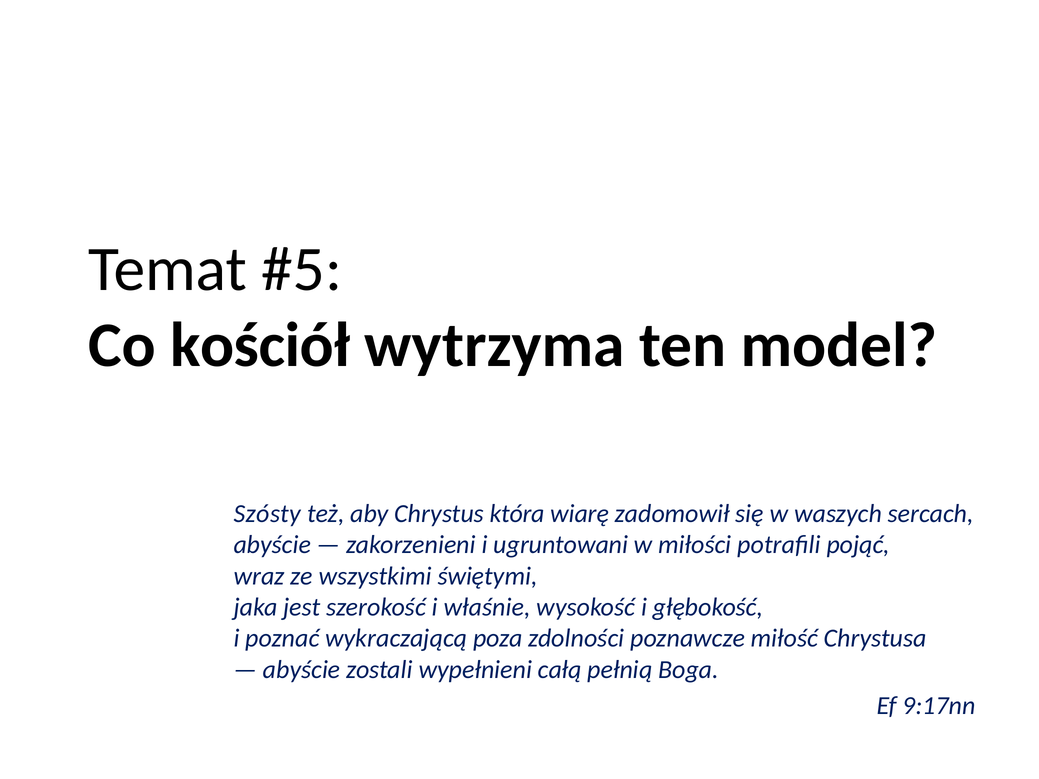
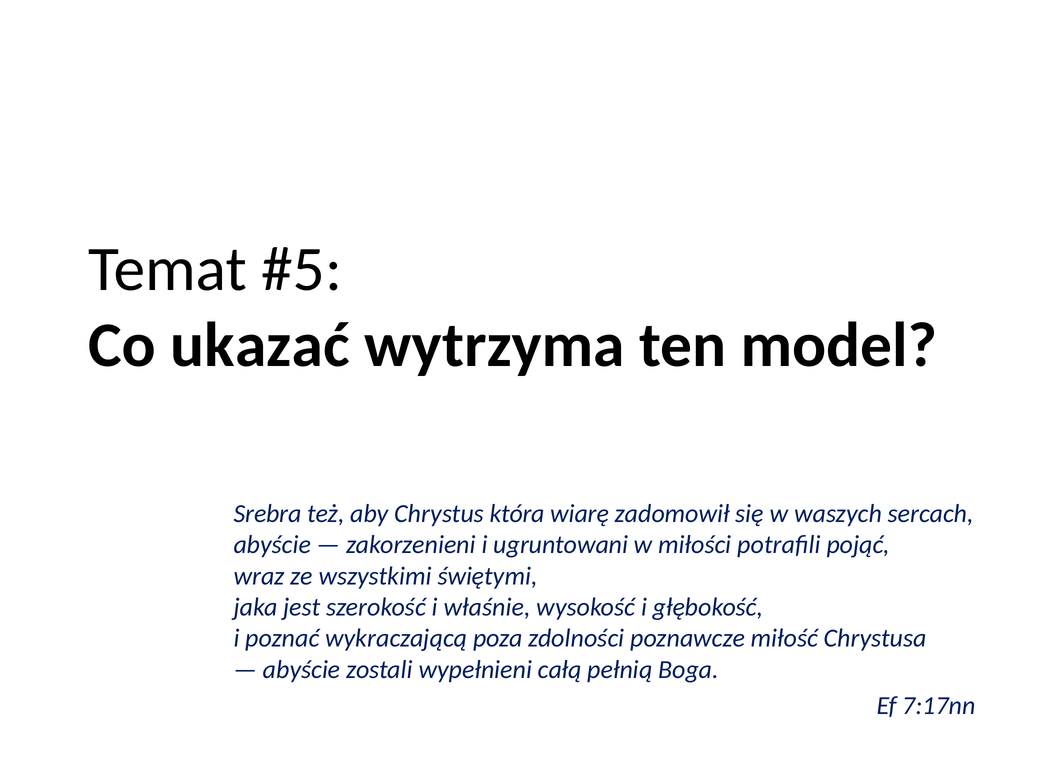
kościół: kościół -> ukazać (260, 346)
Szósty: Szósty -> Srebra (268, 514)
9:17nn: 9:17nn -> 7:17nn (939, 706)
